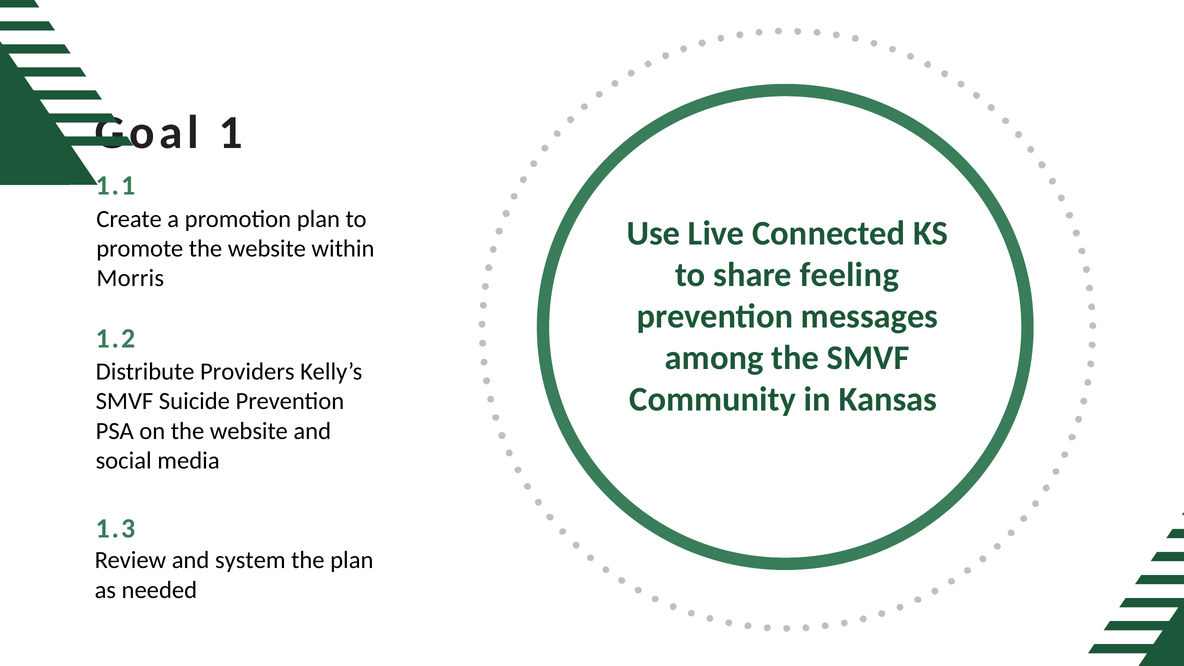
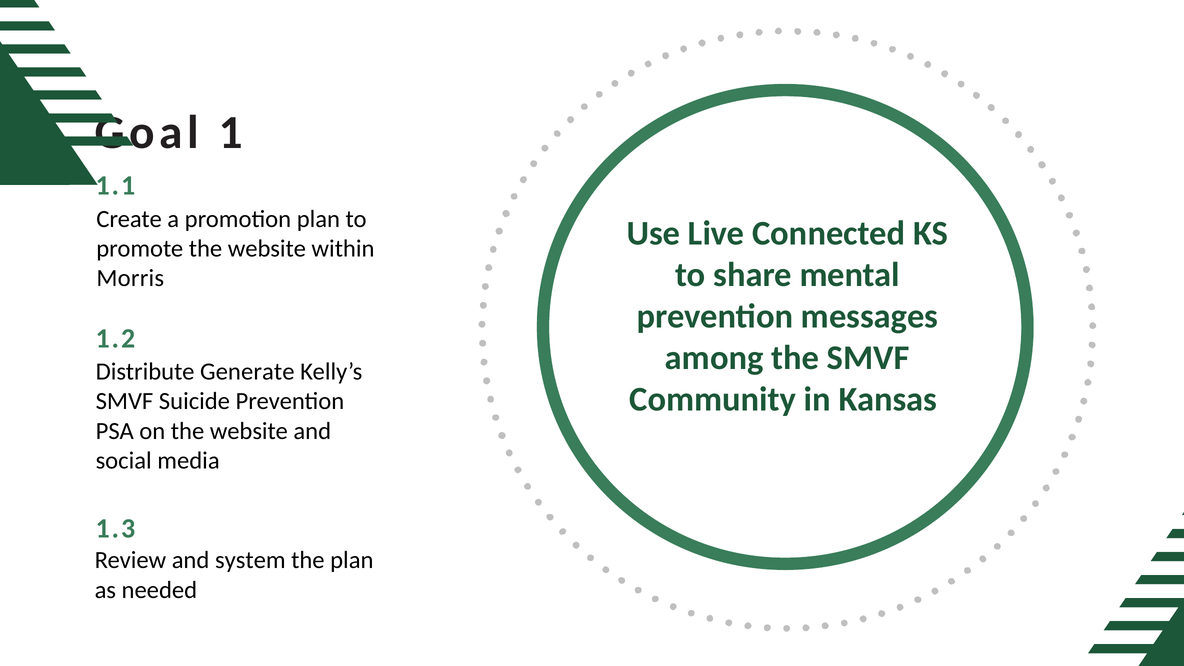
feeling: feeling -> mental (850, 275)
Providers: Providers -> Generate (247, 372)
